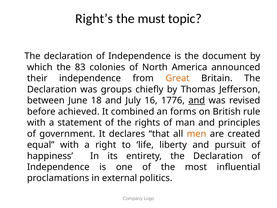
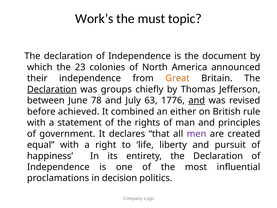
Right’s: Right’s -> Work’s (94, 19)
83: 83 -> 23 (80, 67)
Declaration underline: none -> present (52, 89)
18: 18 -> 78 (96, 100)
16: 16 -> 63 (151, 100)
forms: forms -> either (183, 111)
men colour: orange -> purple (197, 134)
external: external -> decision (120, 178)
